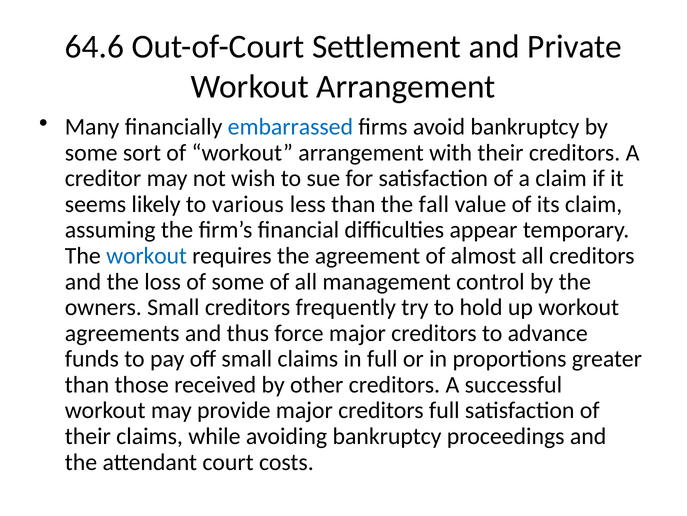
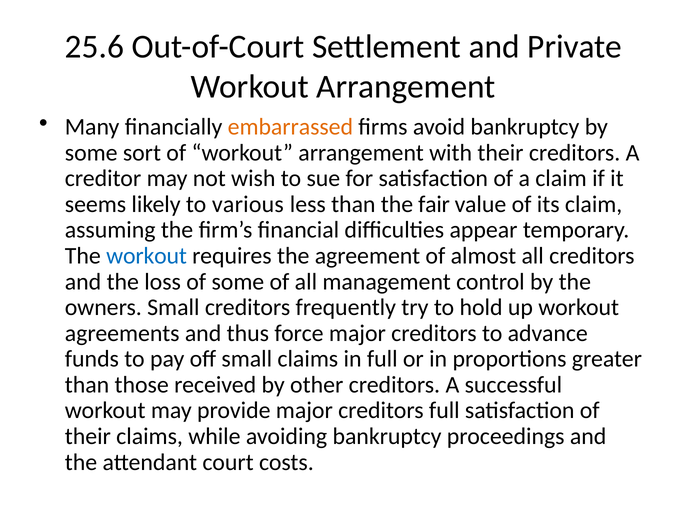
64.6: 64.6 -> 25.6 (94, 46)
embarrassed colour: blue -> orange (290, 127)
fall: fall -> fair (434, 204)
